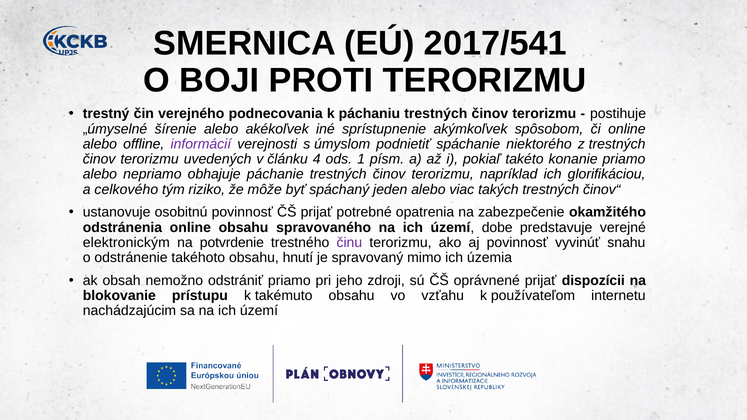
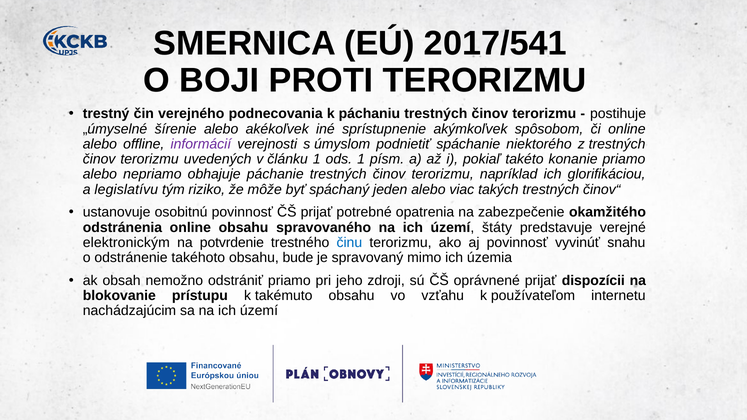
článku 4: 4 -> 1 (317, 159)
celkového: celkového -> legislatívu (126, 189)
dobe: dobe -> štáty (497, 228)
činu colour: purple -> blue (349, 243)
hnutí: hnutí -> bude (298, 258)
